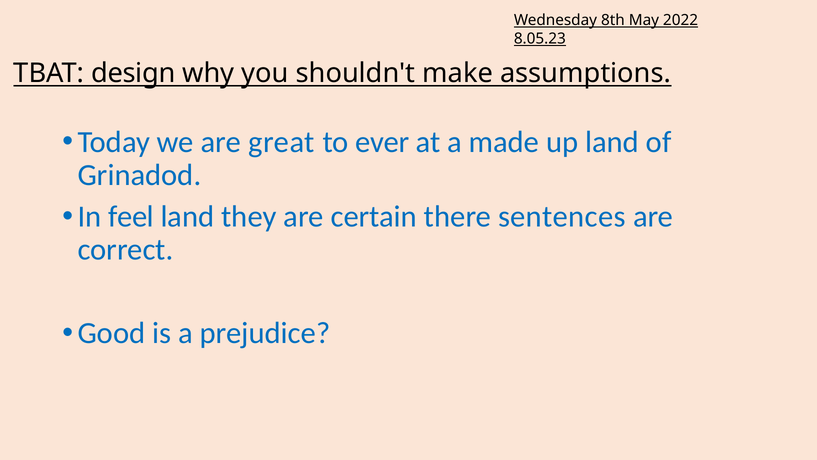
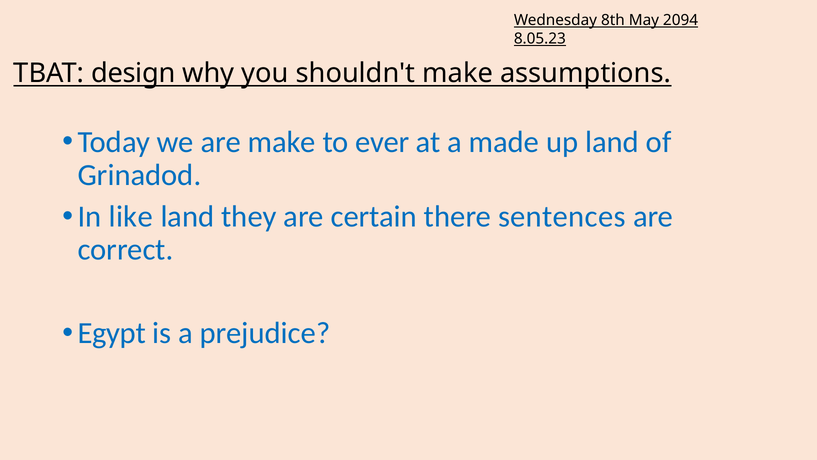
2022: 2022 -> 2094 (681, 20)
are great: great -> make (282, 142)
feel: feel -> like (131, 216)
Good: Good -> Egypt (112, 333)
